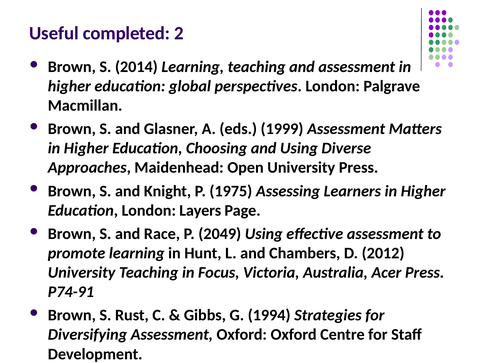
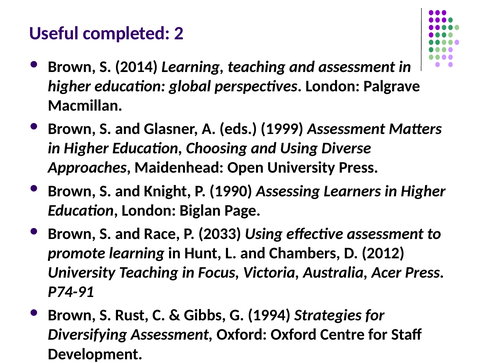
1975: 1975 -> 1990 (231, 191)
Layers: Layers -> Biglan (200, 210)
2049: 2049 -> 2033 (220, 234)
